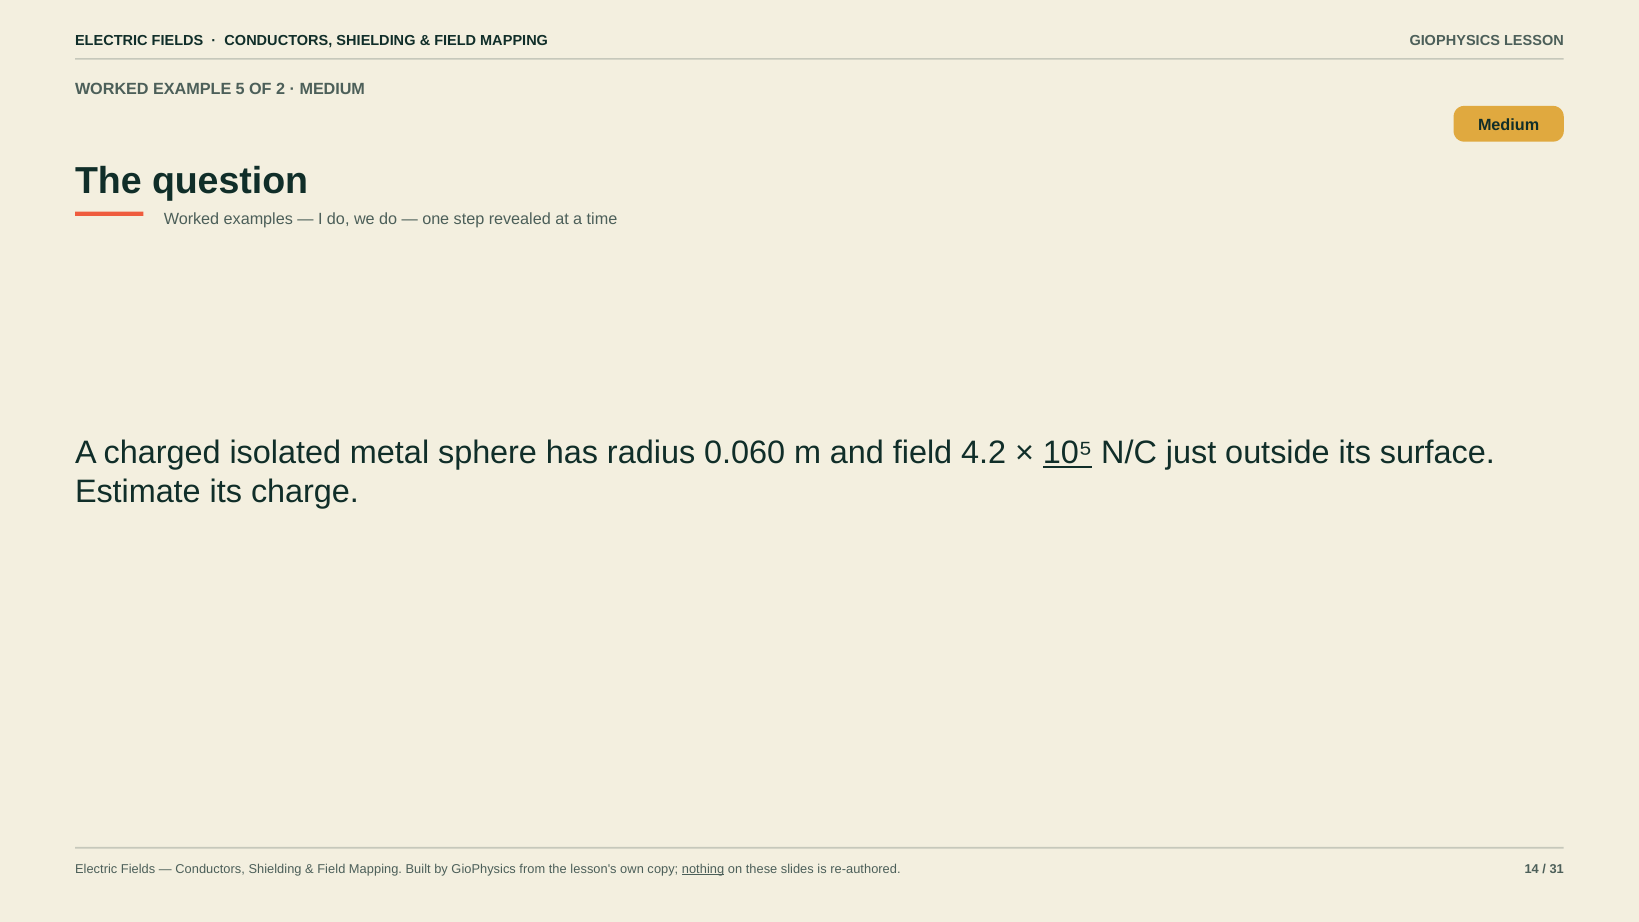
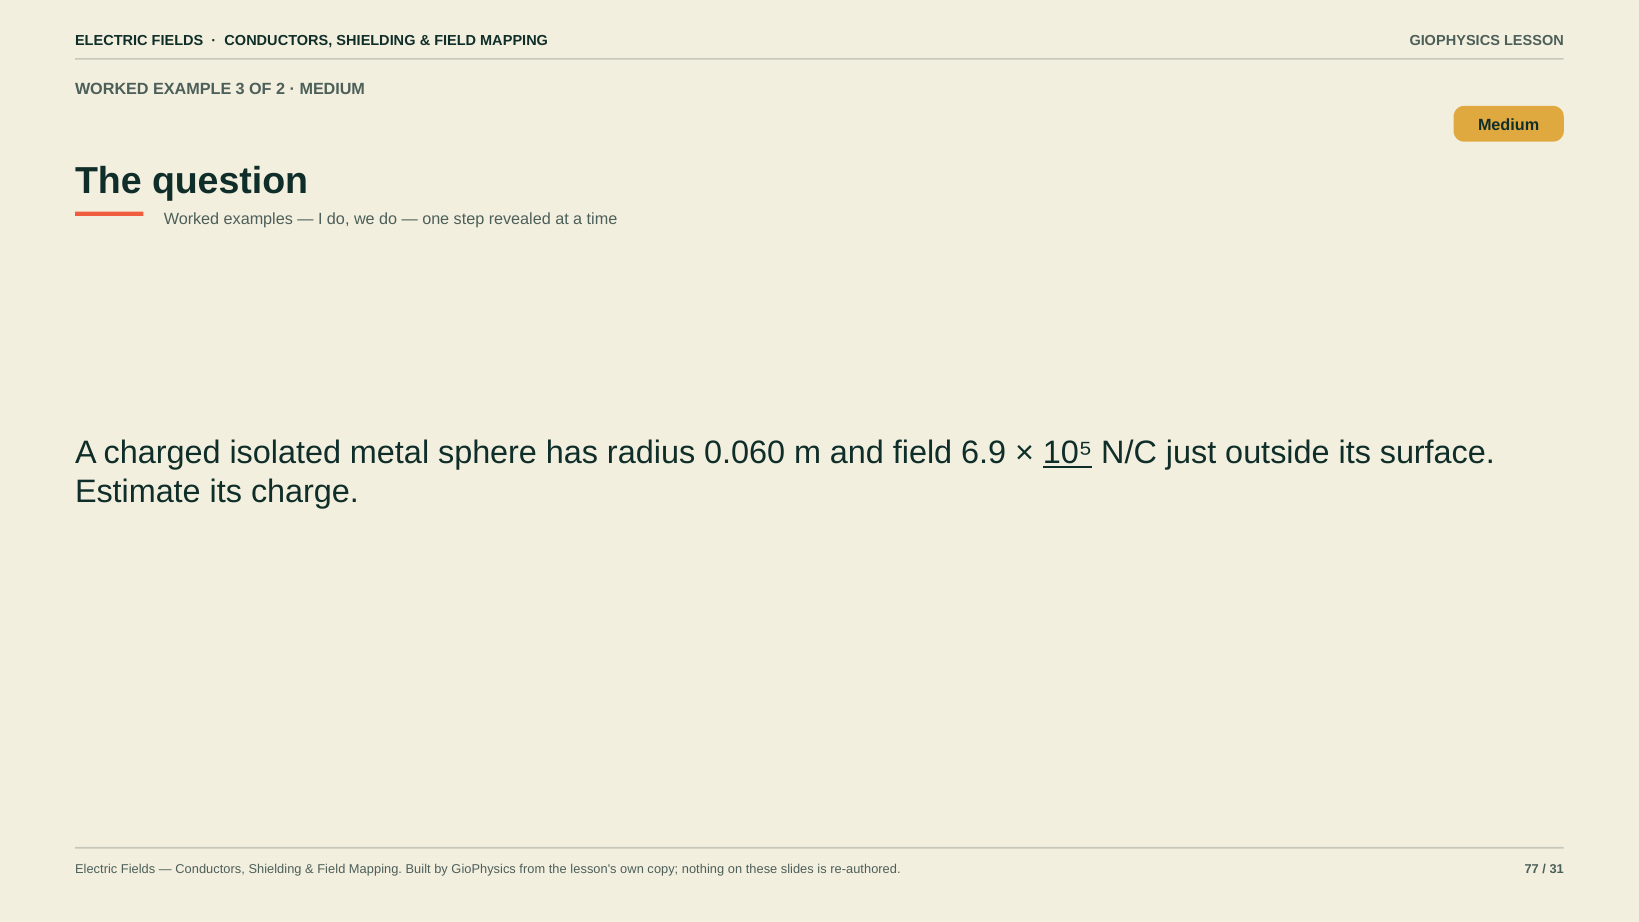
5: 5 -> 3 (240, 89)
4.2: 4.2 -> 6.9 (984, 453)
nothing underline: present -> none (703, 869)
14: 14 -> 77 (1532, 869)
